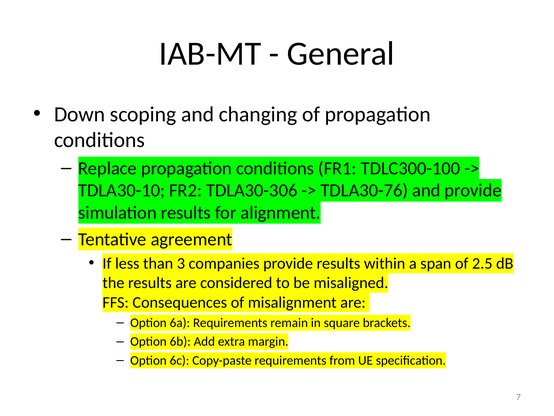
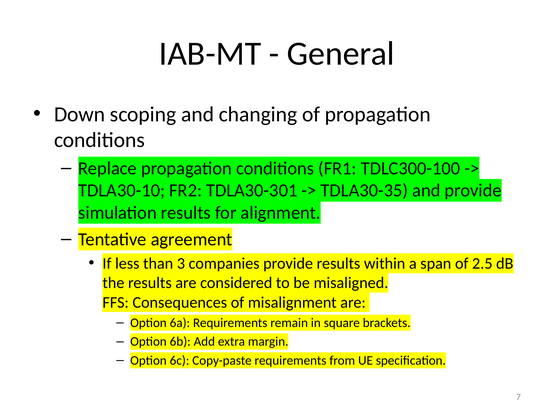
TDLA30-306: TDLA30-306 -> TDLA30-301 (252, 190)
TDLA30-76: TDLA30-76 -> TDLA30-35 (364, 190)
